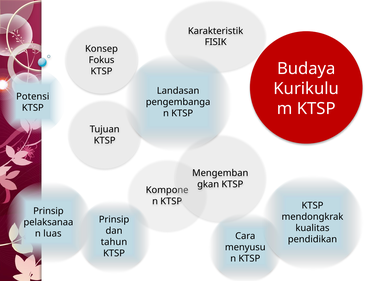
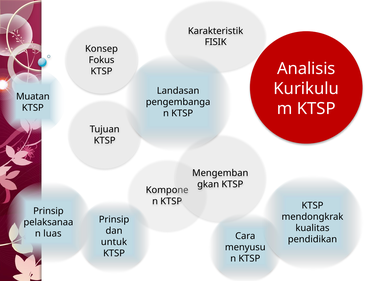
Budaya: Budaya -> Analisis (306, 69)
Potensi: Potensi -> Muatan (33, 97)
tahun: tahun -> untuk (114, 242)
